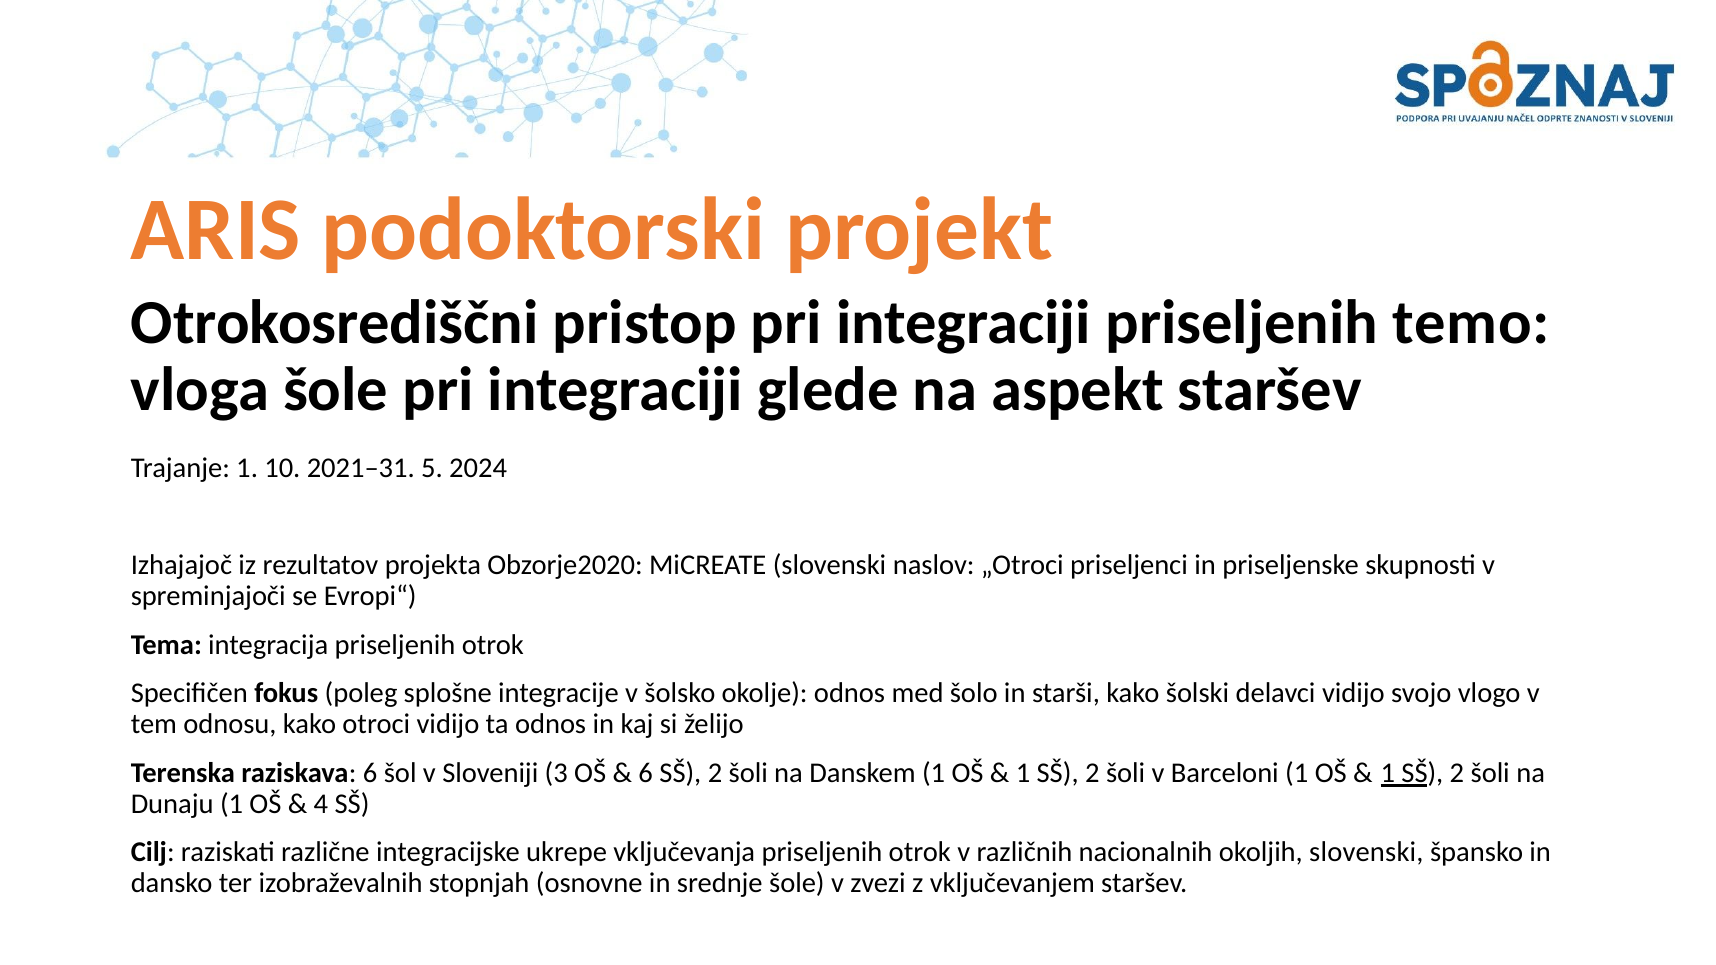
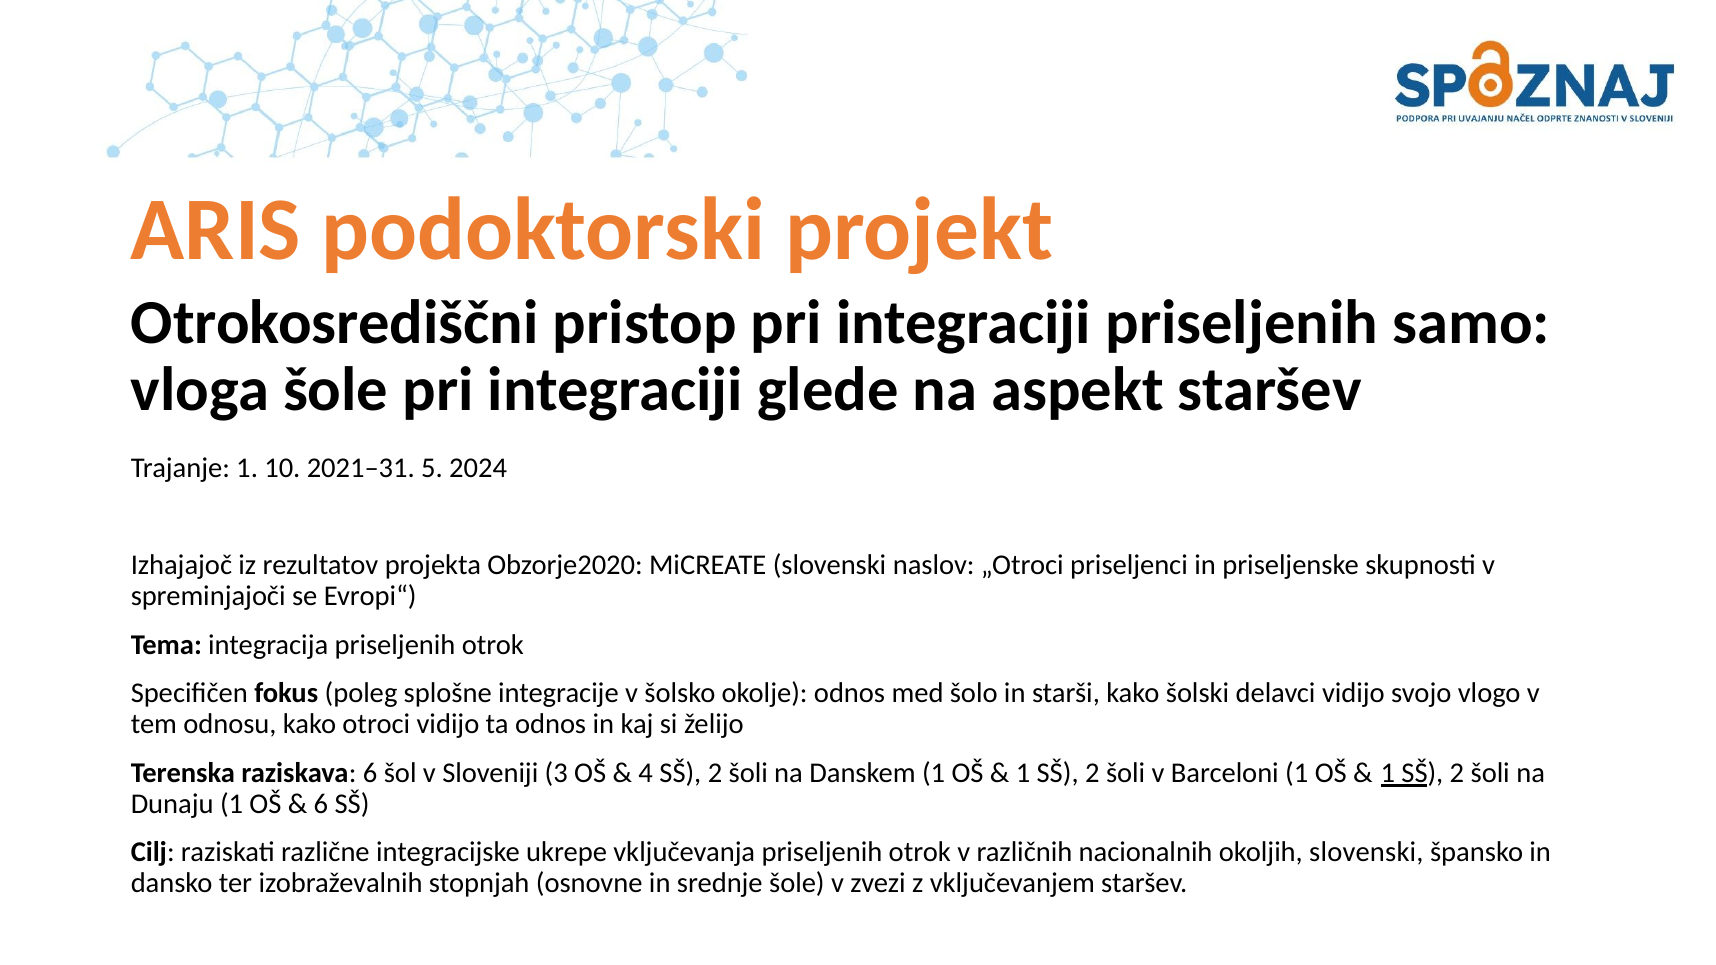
temo: temo -> samo (1471, 322)
6: 6 -> 4 (646, 773)
4: 4 -> 6 (321, 804)
